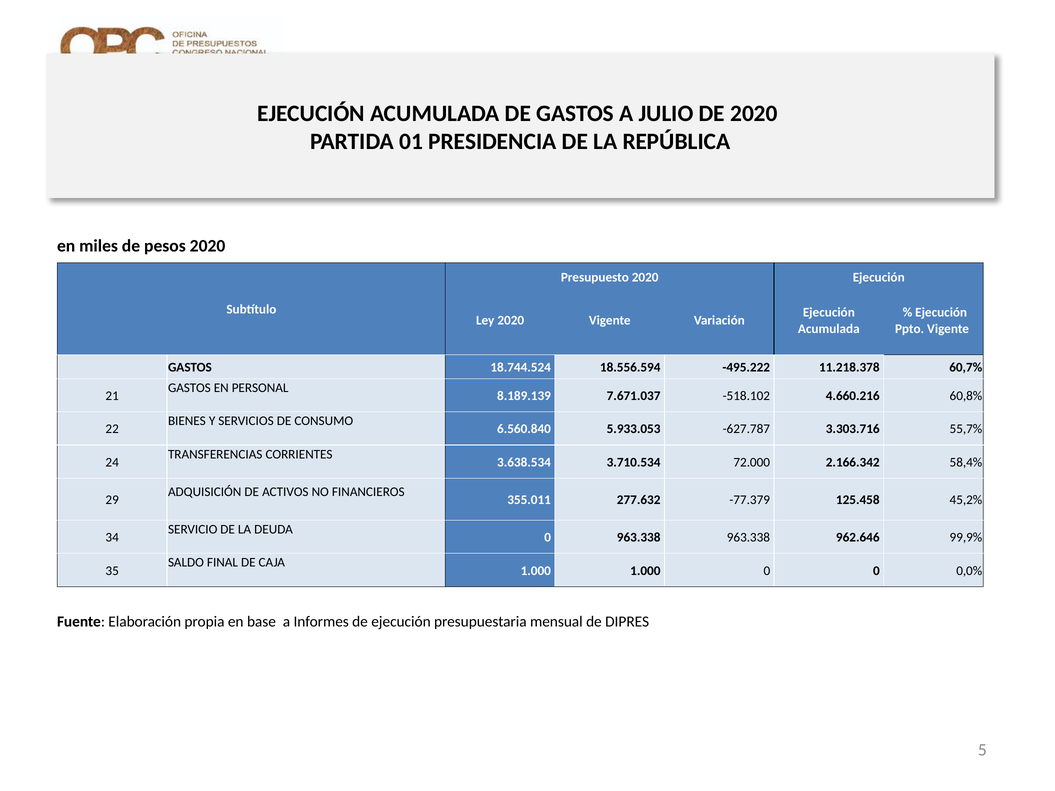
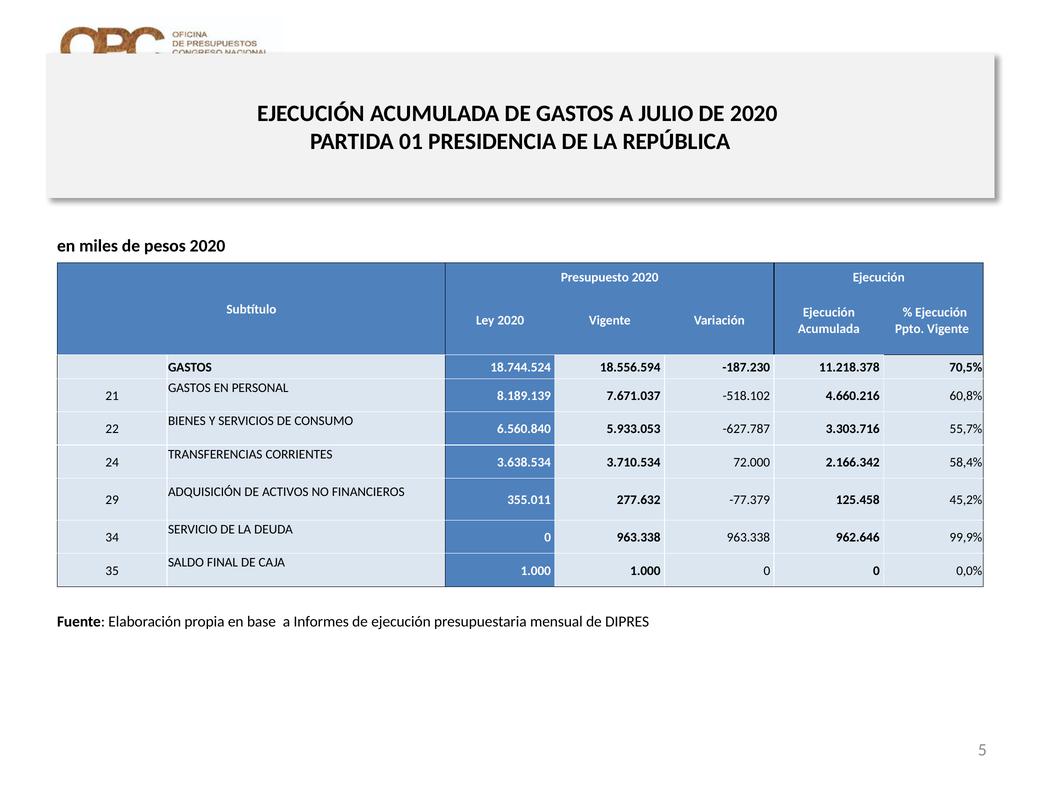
-495.222: -495.222 -> -187.230 (746, 367)
60,7%: 60,7% -> 70,5% (966, 367)
